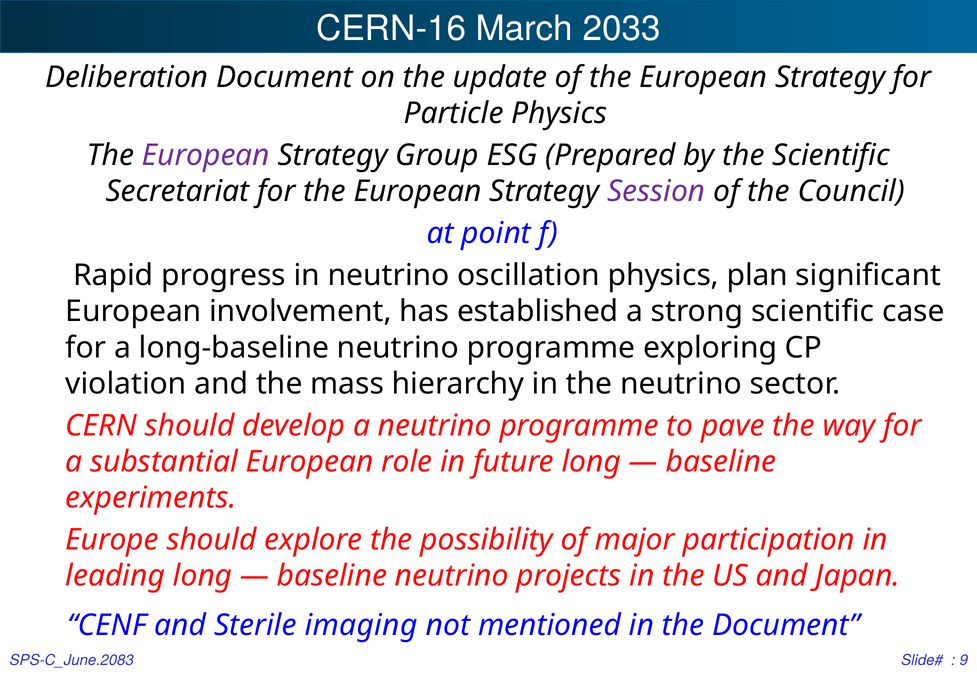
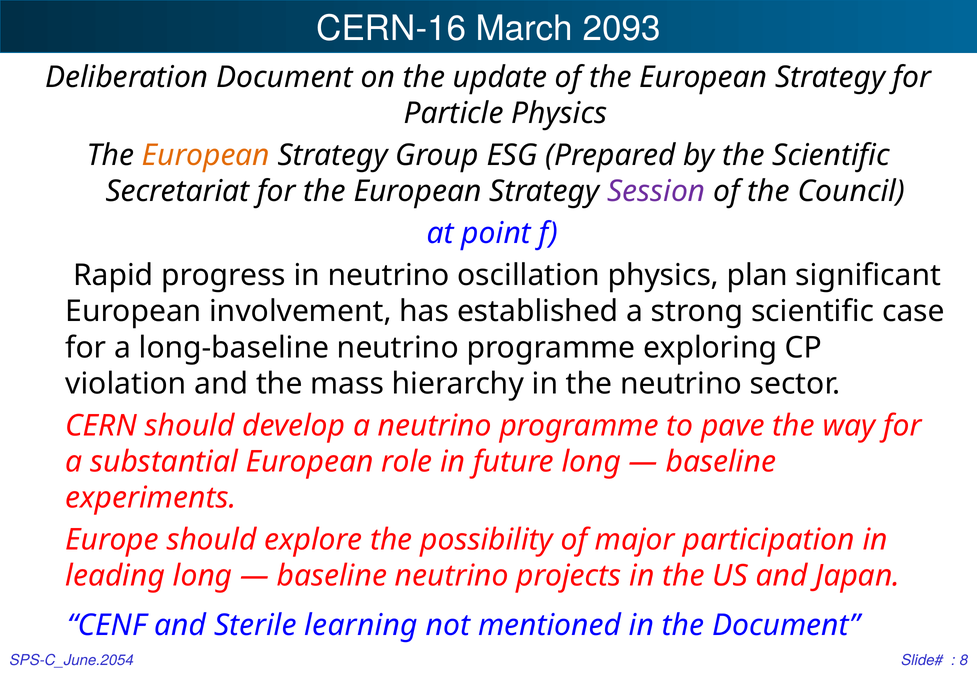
2033: 2033 -> 2093 (622, 29)
European colour: purple -> orange (206, 155)
imaging: imaging -> learning (361, 626)
SPS-C_June.2083: SPS-C_June.2083 -> SPS-C_June.2054 (72, 661)
9: 9 -> 8 (964, 661)
